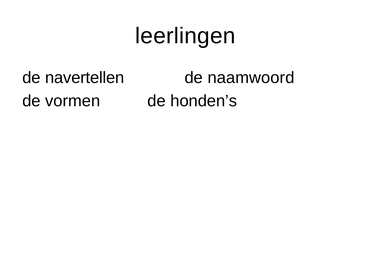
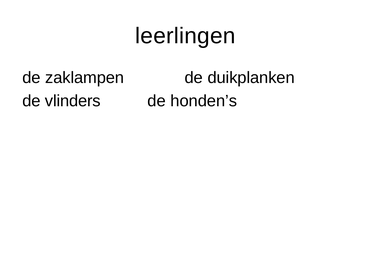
navertellen: navertellen -> zaklampen (85, 78)
naamwoord: naamwoord -> duikplanken (251, 78)
vormen: vormen -> vlinders (73, 101)
